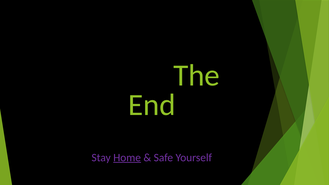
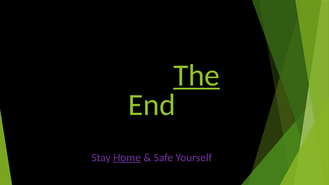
The underline: none -> present (197, 75)
